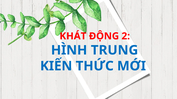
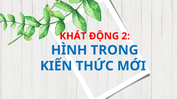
TRUNG: TRUNG -> TRONG (115, 50)
